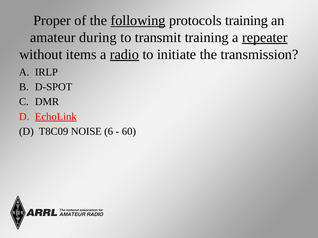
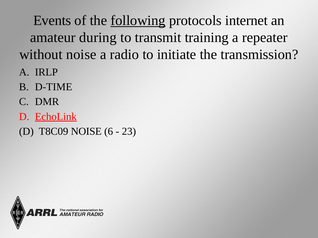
Proper: Proper -> Events (52, 21)
protocols training: training -> internet (246, 21)
repeater underline: present -> none (265, 38)
without items: items -> noise (81, 55)
radio underline: present -> none (124, 55)
D-SPOT: D-SPOT -> D-TIME (54, 87)
60: 60 -> 23 (129, 132)
